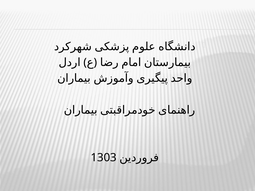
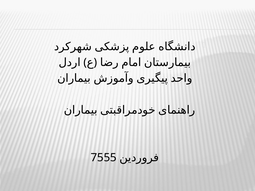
1303: 1303 -> 7555 (104, 158)
